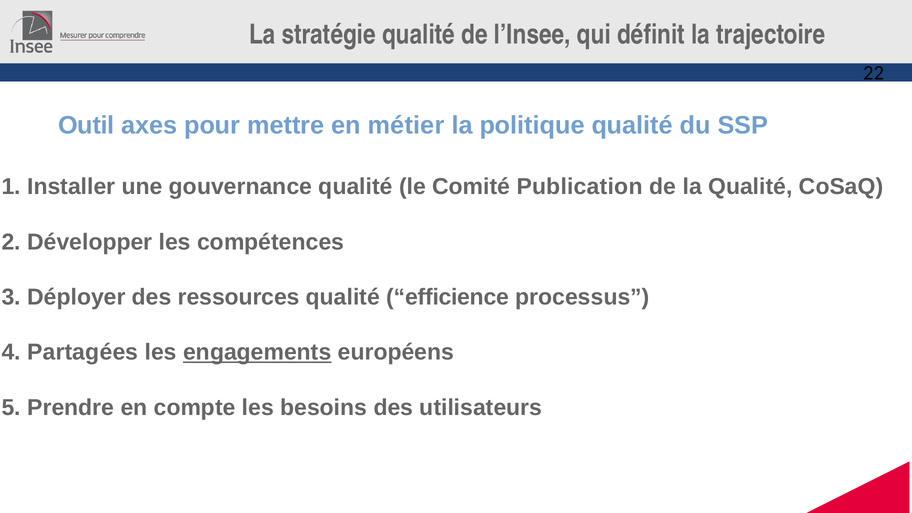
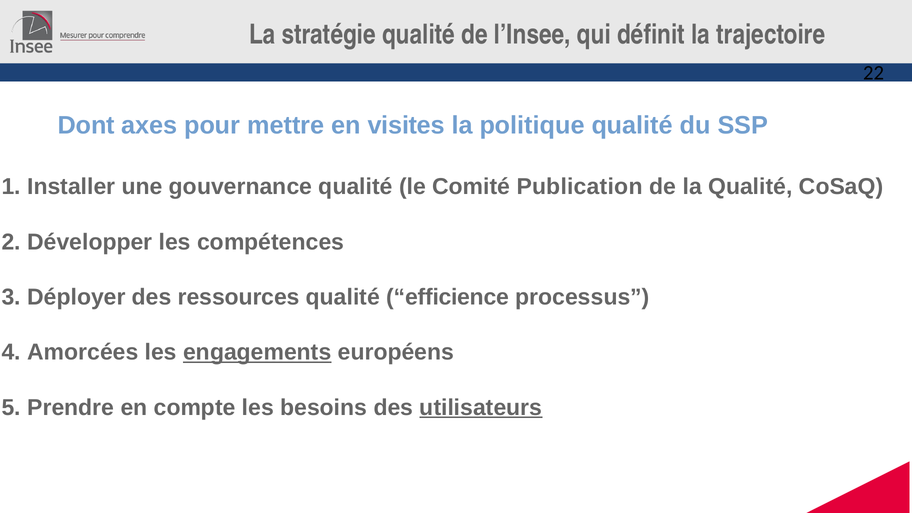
Outil: Outil -> Dont (86, 126)
métier: métier -> visites (406, 126)
Partagées: Partagées -> Amorcées (83, 352)
utilisateurs underline: none -> present (481, 407)
